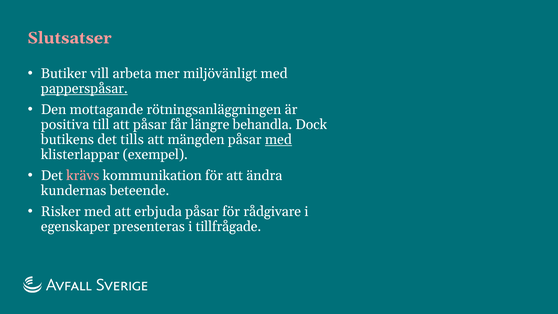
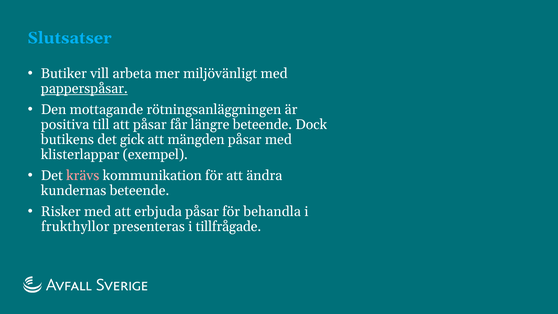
Slutsatser colour: pink -> light blue (69, 38)
längre behandla: behandla -> beteende (262, 125)
tills: tills -> gick (132, 140)
med underline: present -> none (278, 140)
rådgivare: rådgivare -> behandla (272, 211)
egenskaper: egenskaper -> frukthyllor (75, 226)
